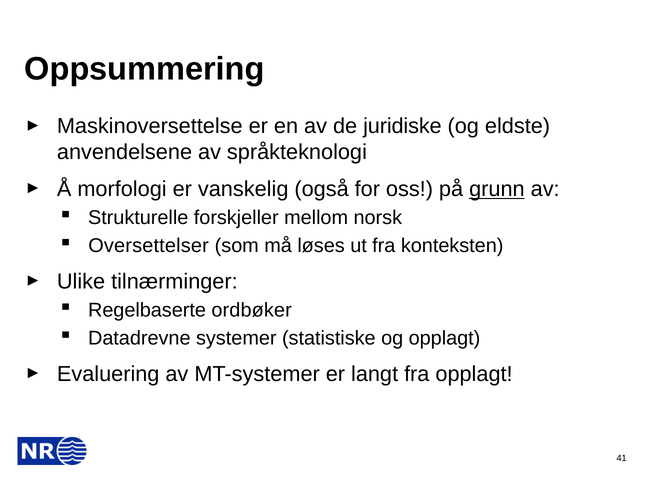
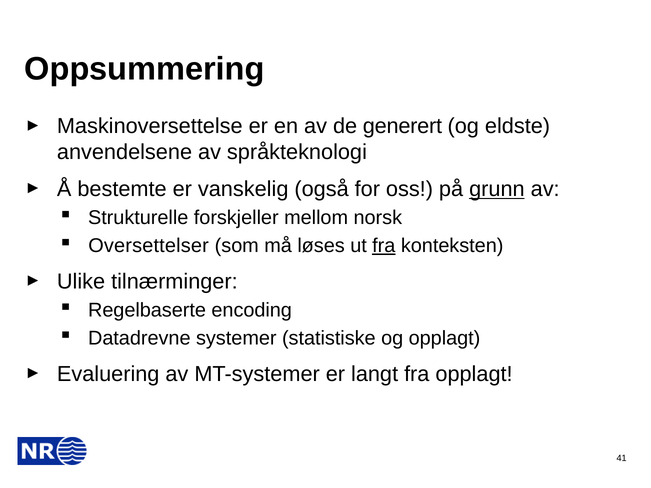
juridiske: juridiske -> generert (402, 126)
morfologi: morfologi -> bestemte (122, 189)
fra underline: none -> present (384, 246)
ordbøker: ordbøker -> encoding (252, 311)
